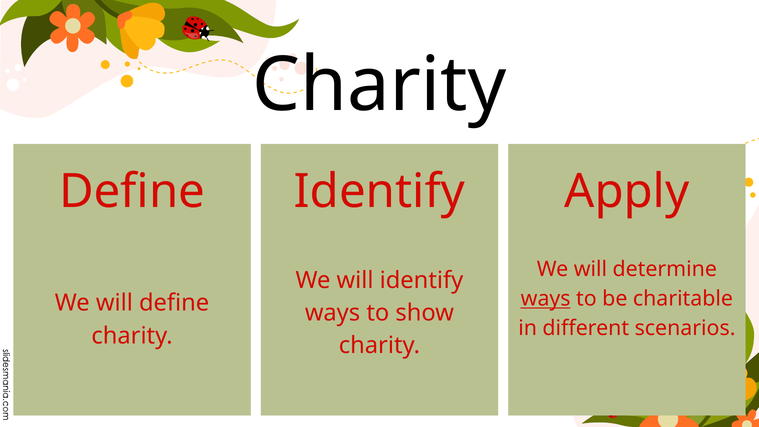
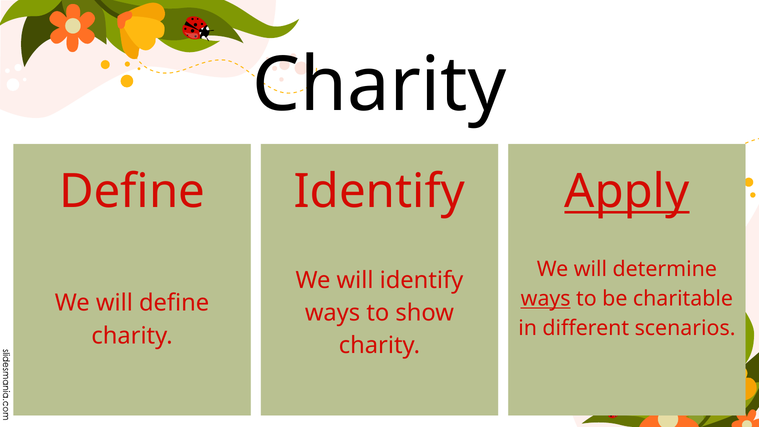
Apply underline: none -> present (627, 192)
